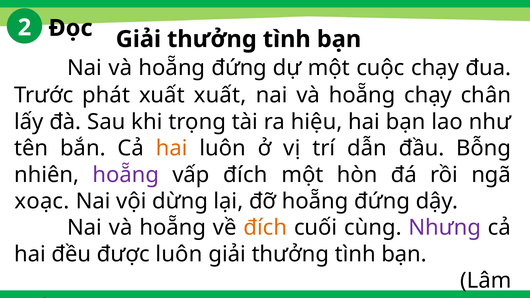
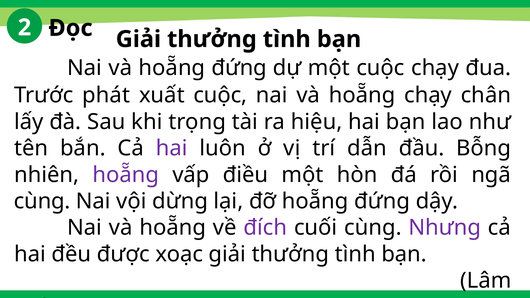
xuất xuất: xuất -> cuộc (220, 95)
hai colour: orange -> purple (172, 148)
vấp đích: đích -> điều (246, 175)
xoạc: xoạc -> cùng (42, 201)
đích colour: orange -> purple (265, 228)
được luôn: luôn -> xoạc (179, 254)
